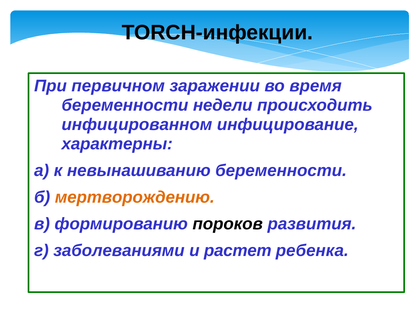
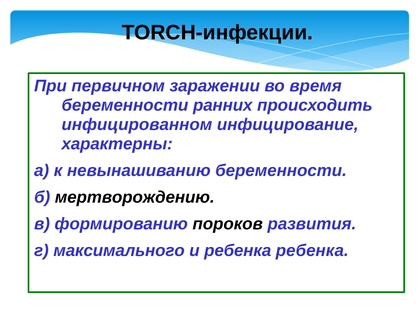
недели: недели -> ранних (223, 105)
мертворождению colour: orange -> black (135, 197)
заболеваниями: заболеваниями -> максимального (119, 251)
и растет: растет -> ребенка (238, 251)
